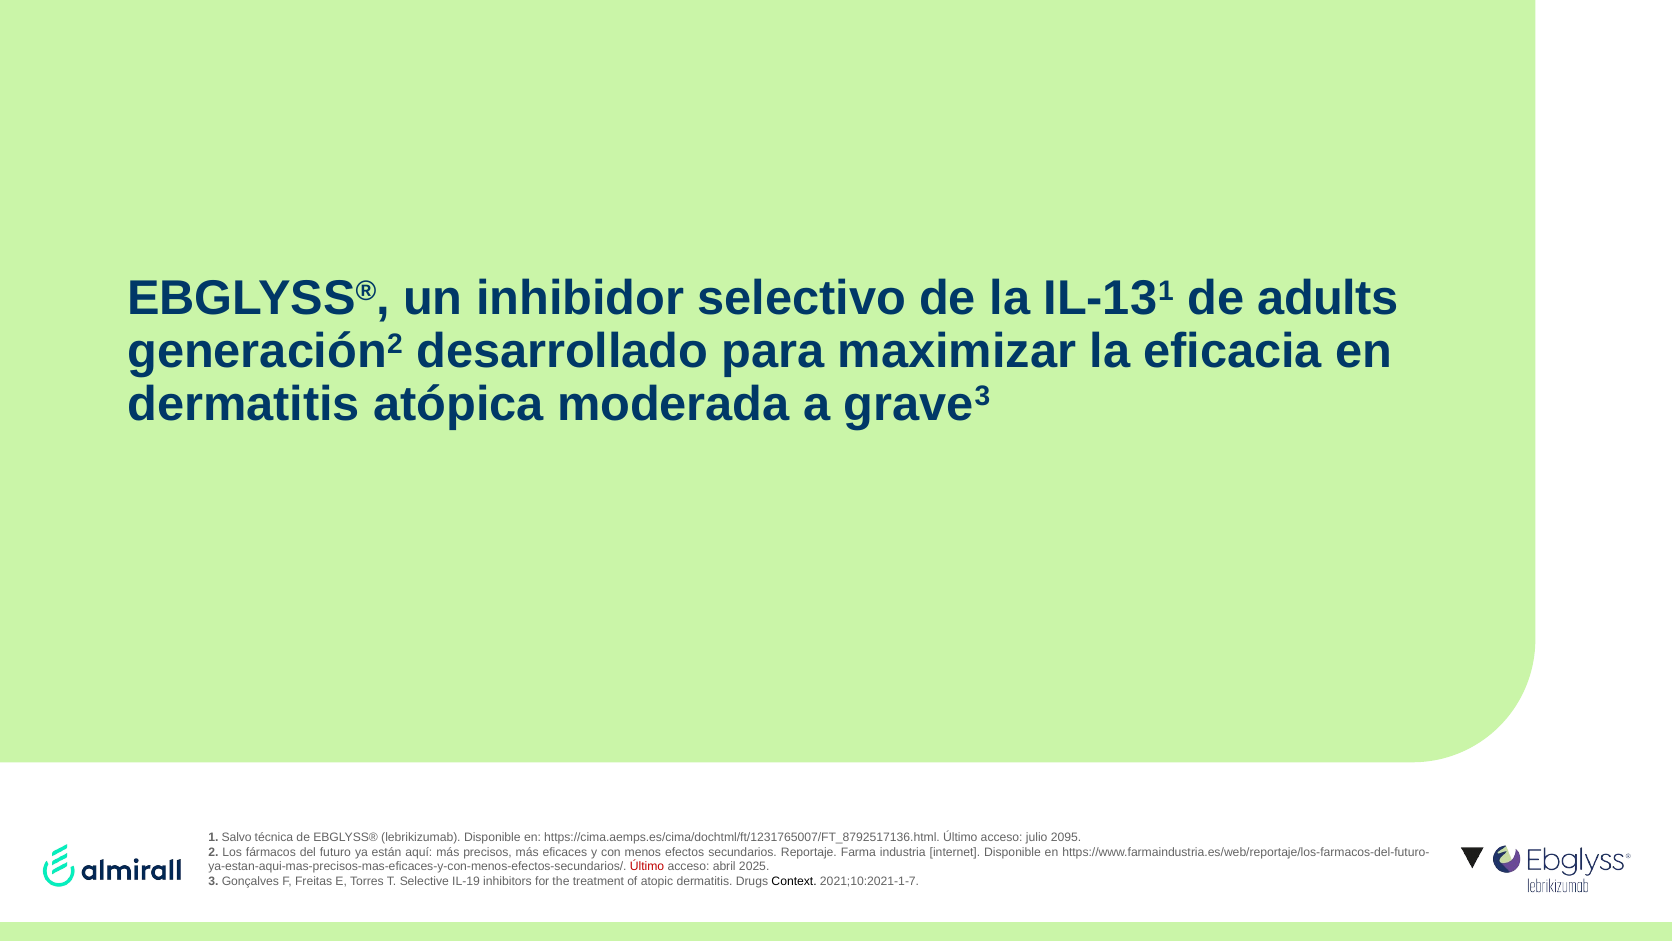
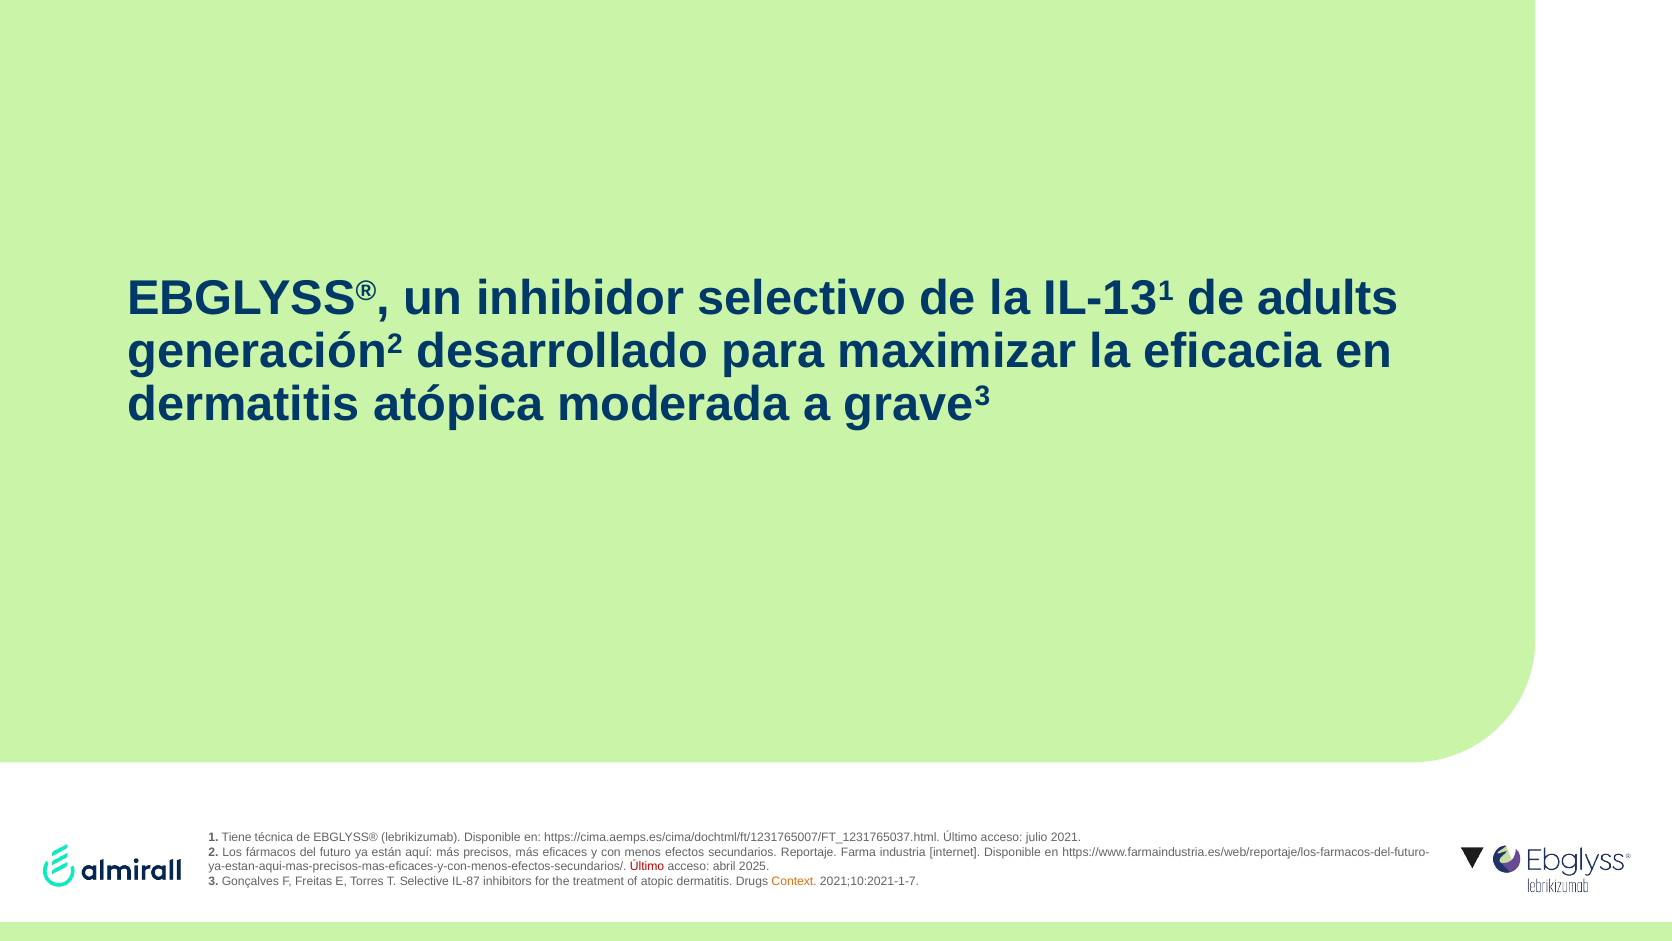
Salvo: Salvo -> Tiene (237, 837)
https://cima.aemps.es/cima/dochtml/ft/1231765007/FT_8792517136.html: https://cima.aemps.es/cima/dochtml/ft/1231765007/FT_8792517136.html -> https://cima.aemps.es/cima/dochtml/ft/1231765007/FT_1231765037.html (742, 837)
2095: 2095 -> 2021 (1066, 837)
IL-19: IL-19 -> IL-87 (466, 881)
Context colour: black -> orange (794, 881)
